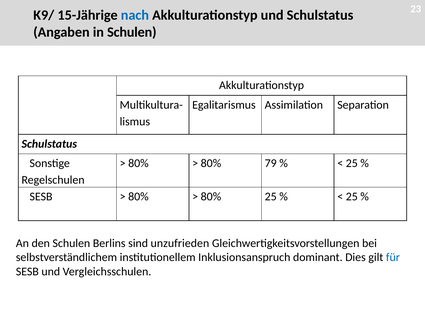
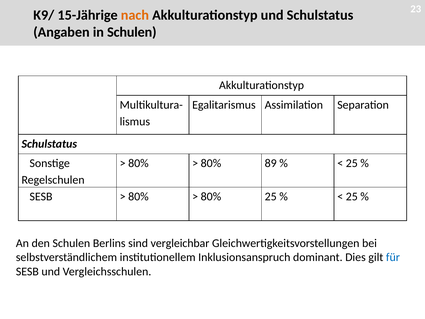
nach colour: blue -> orange (135, 15)
79: 79 -> 89 (271, 163)
unzufrieden: unzufrieden -> vergleichbar (180, 243)
